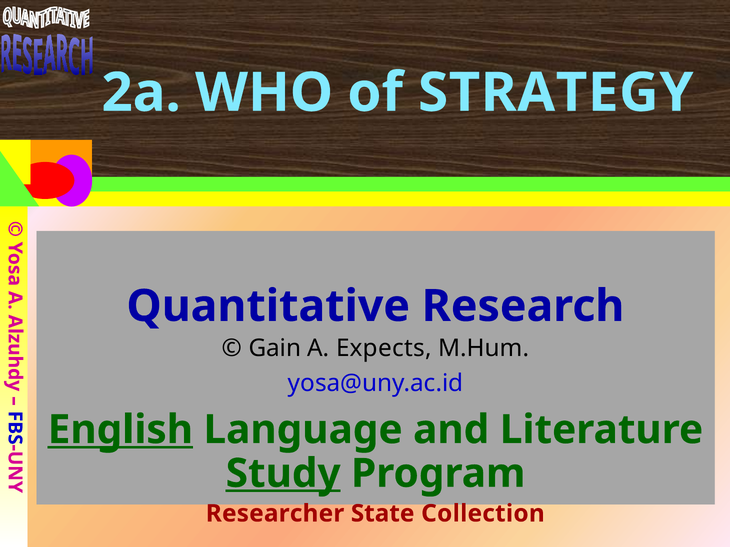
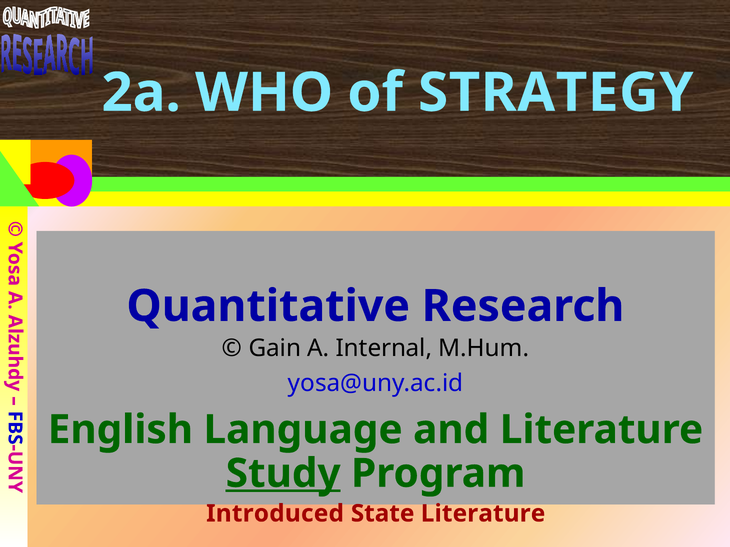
Expects: Expects -> Internal (384, 349)
English underline: present -> none (120, 430)
Researcher: Researcher -> Introduced (275, 514)
State Collection: Collection -> Literature (483, 514)
